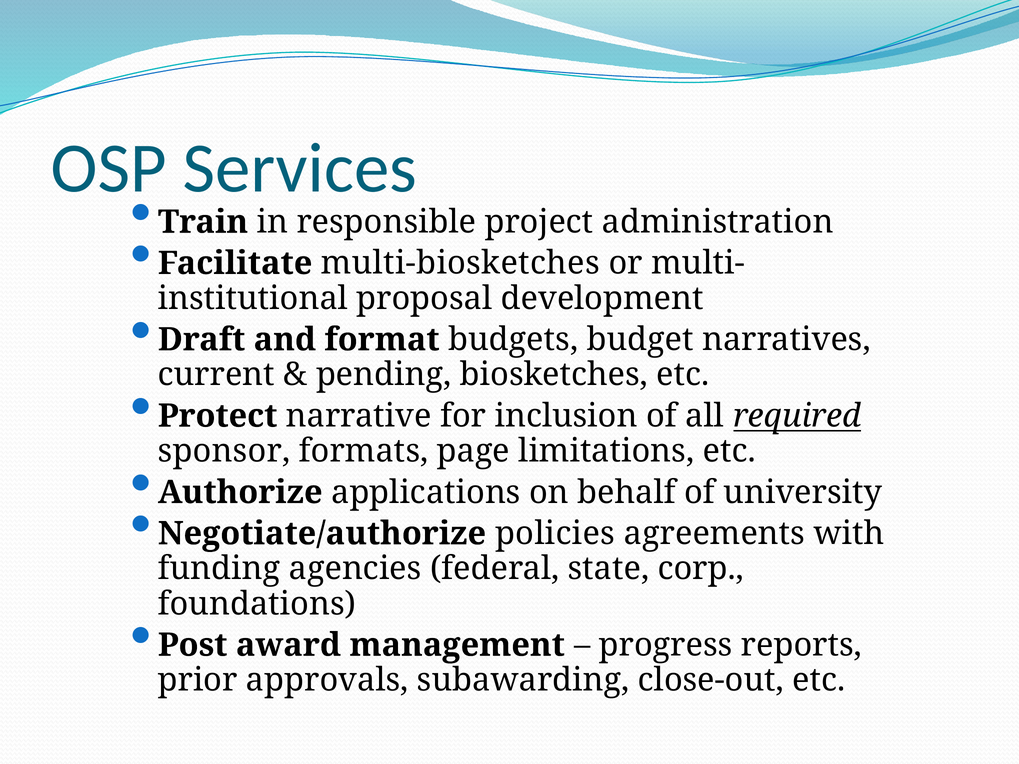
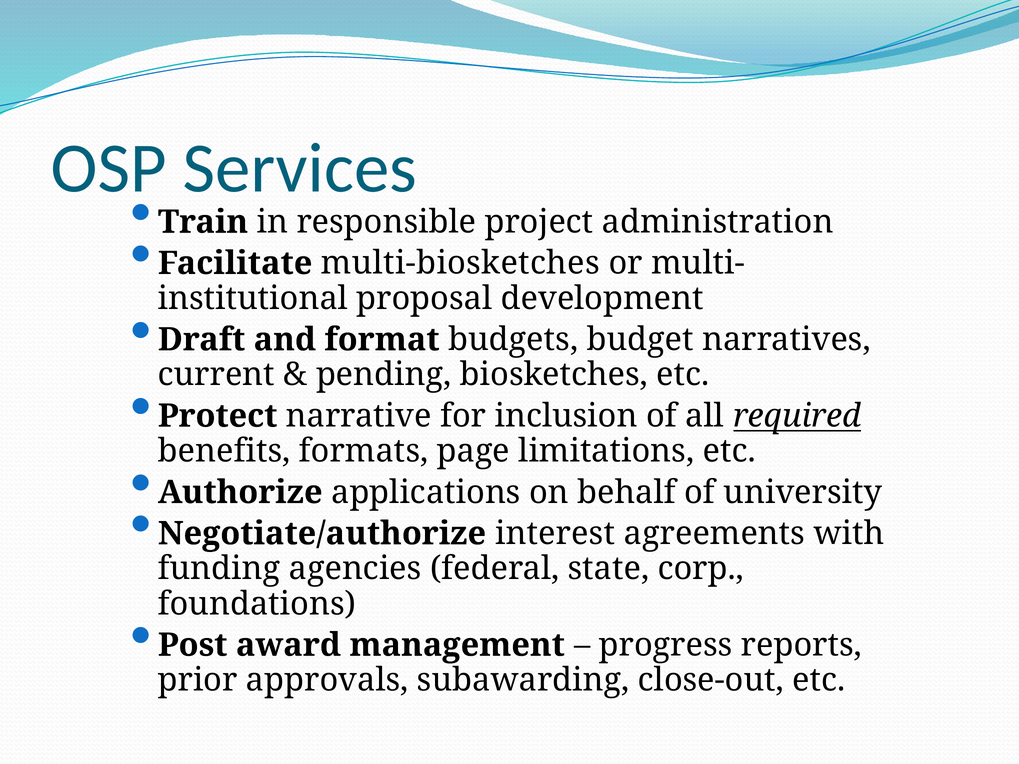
sponsor: sponsor -> benefits (224, 451)
policies: policies -> interest (555, 534)
